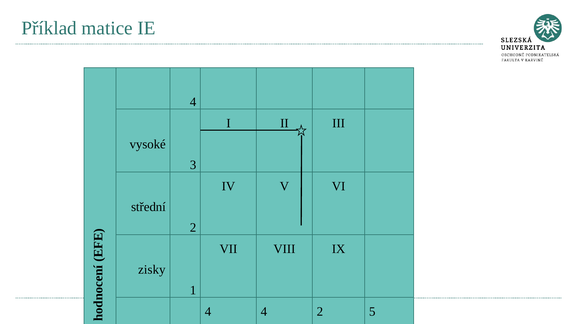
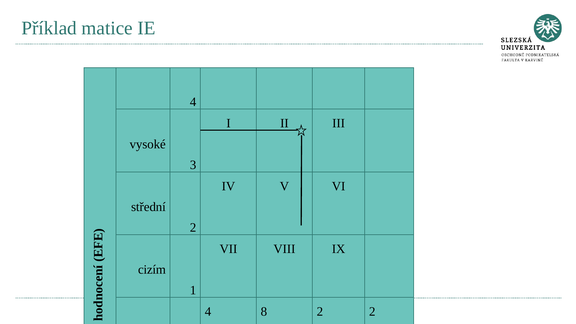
zisky: zisky -> cizím (152, 270)
4 4: 4 -> 8 (264, 312)
2 5: 5 -> 2 (372, 312)
